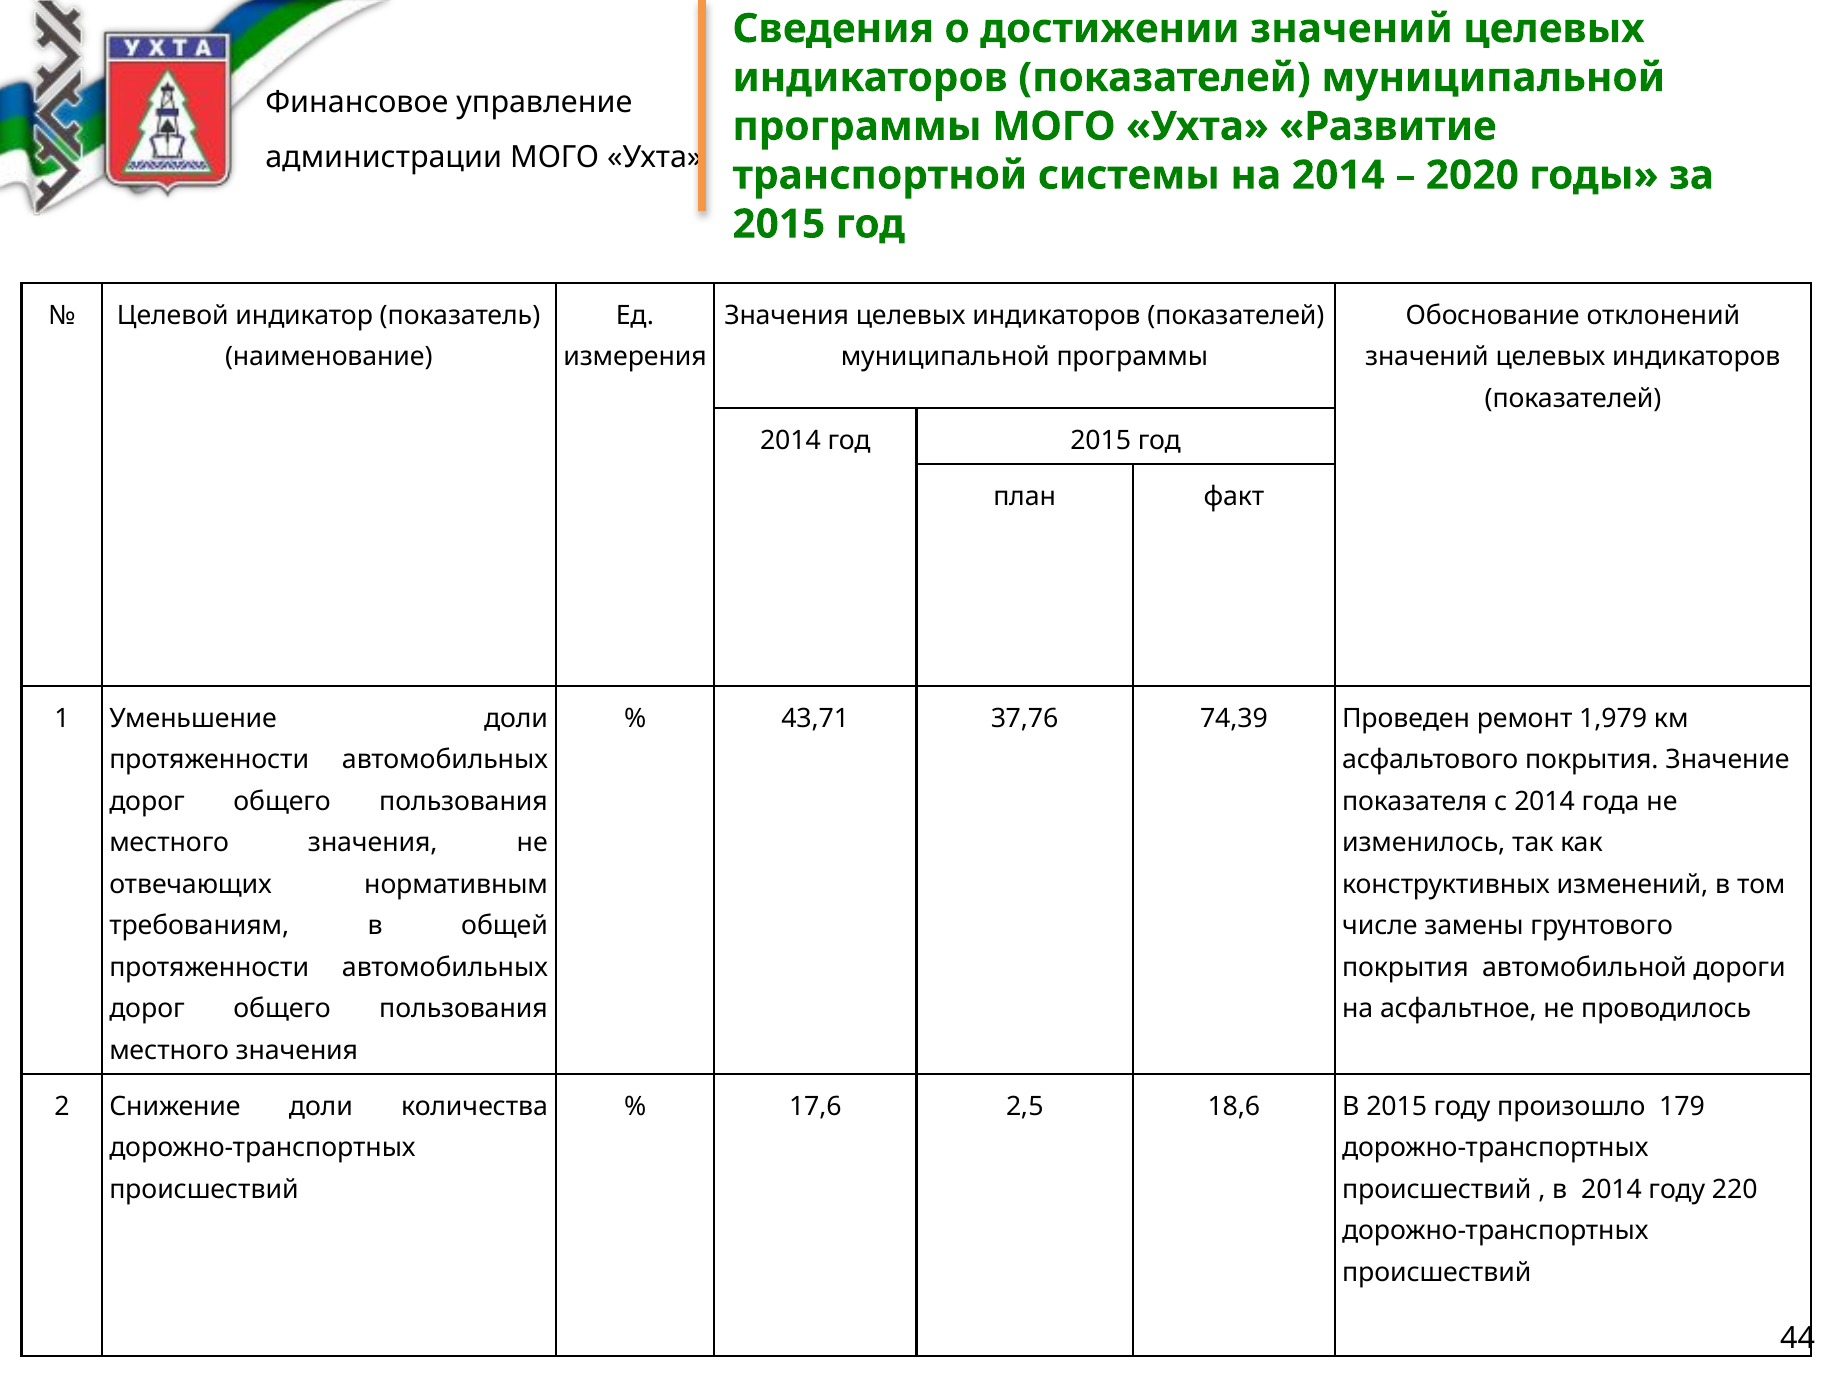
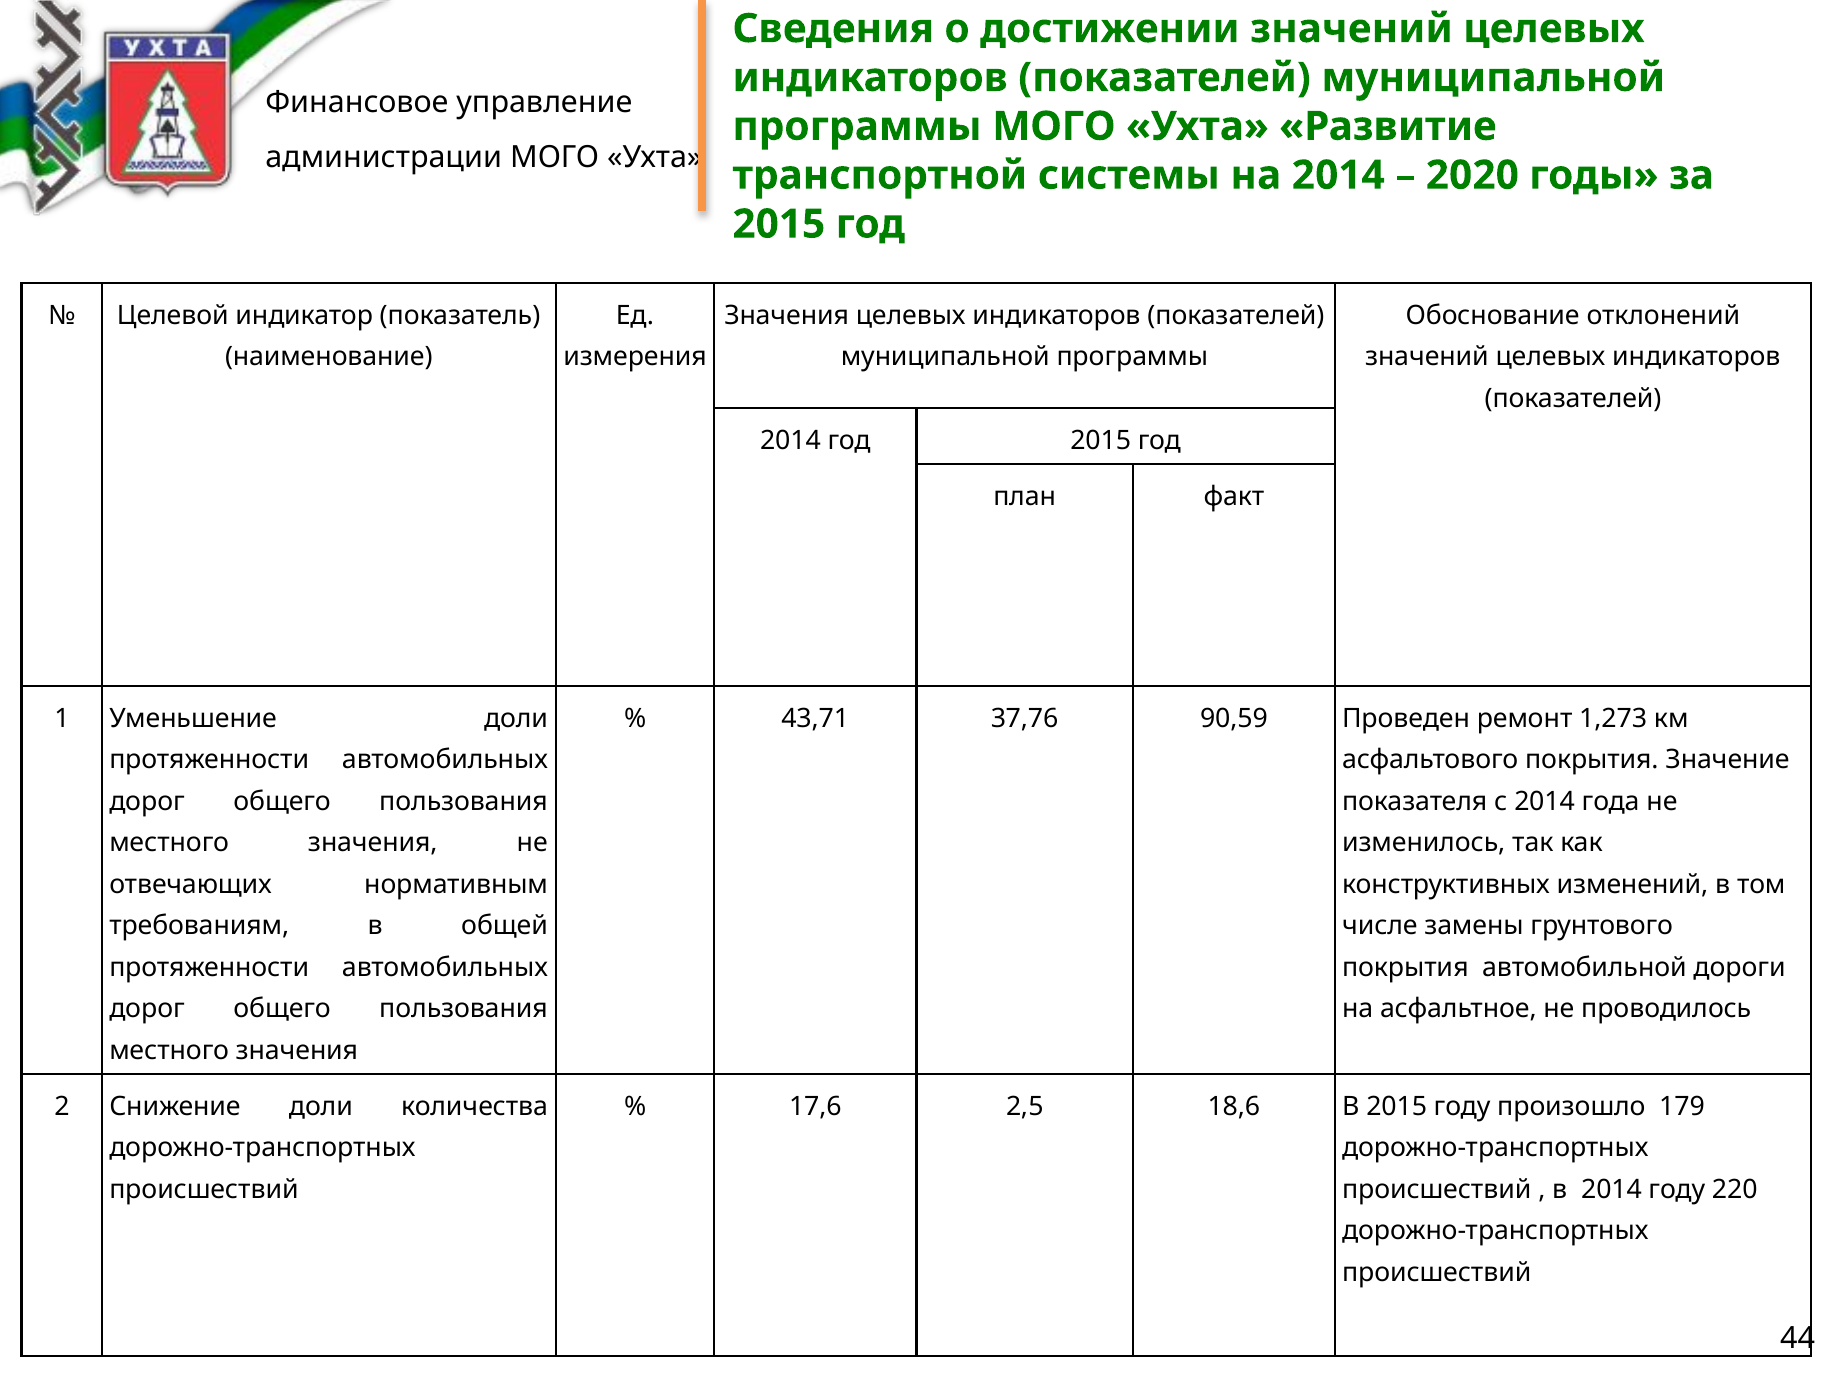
74,39: 74,39 -> 90,59 (1234, 718)
1,979: 1,979 -> 1,273 (1613, 718)
